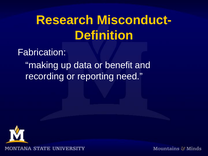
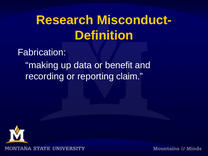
need: need -> claim (130, 76)
